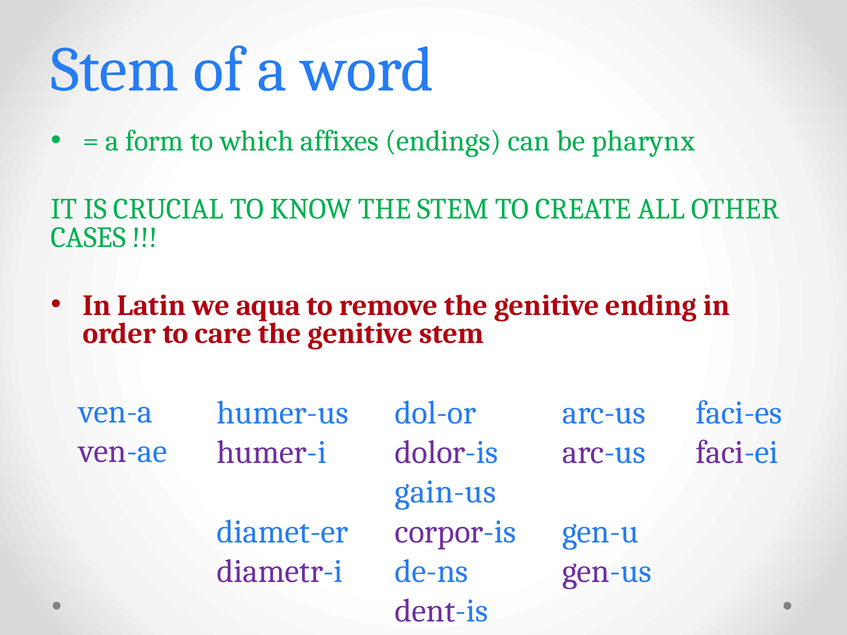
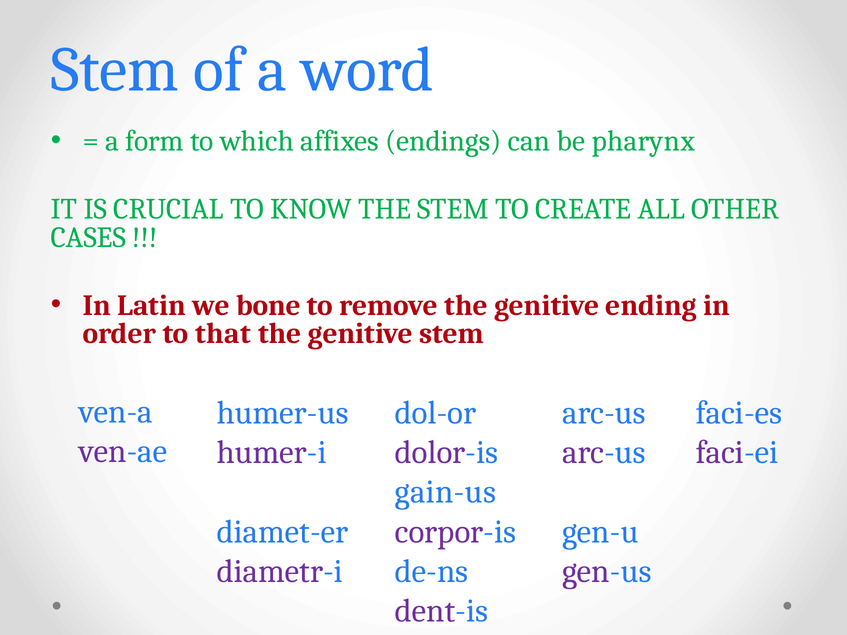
aqua: aqua -> bone (268, 306)
care: care -> that (223, 334)
